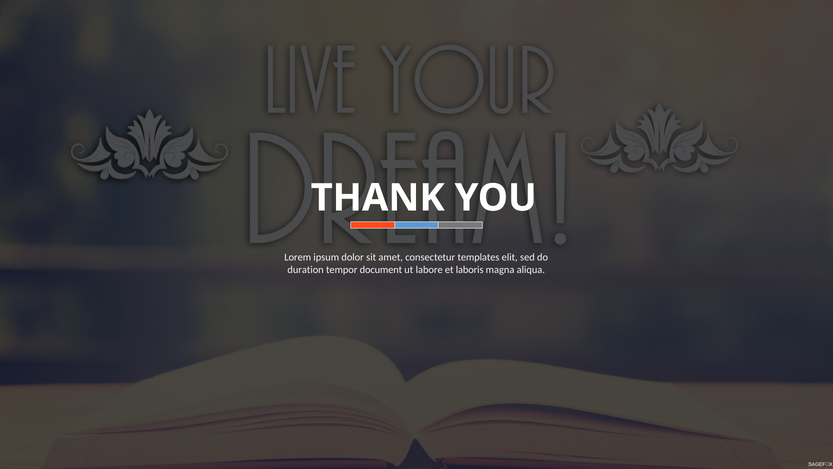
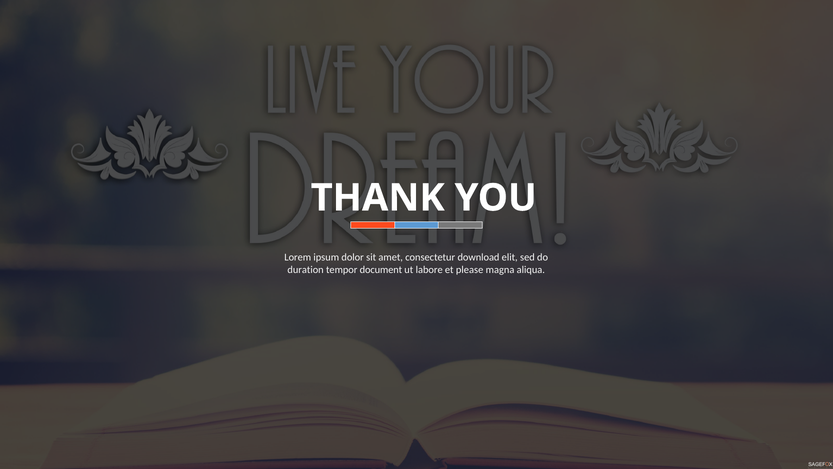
templates: templates -> download (479, 257)
laboris: laboris -> please (470, 270)
